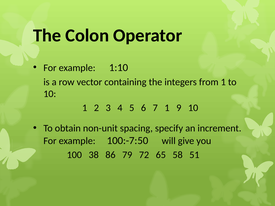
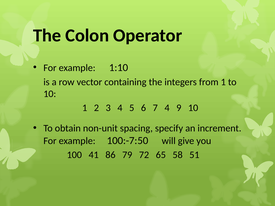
7 1: 1 -> 4 (167, 108)
38: 38 -> 41 (94, 155)
